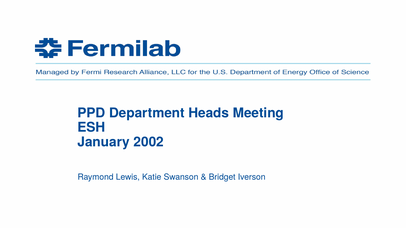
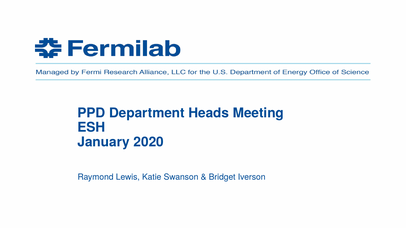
2002: 2002 -> 2020 (149, 142)
